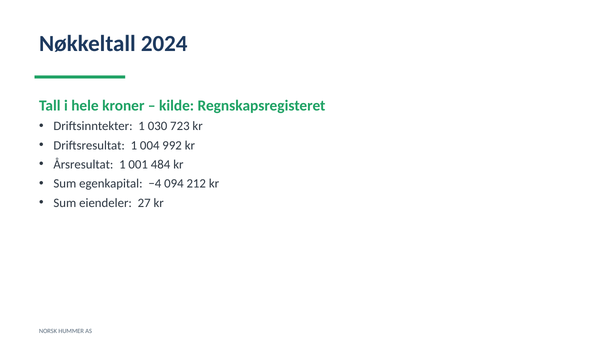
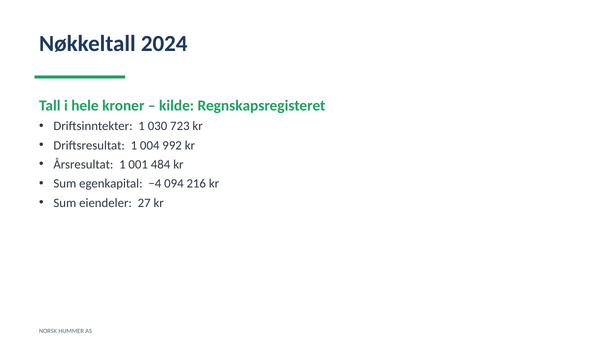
212: 212 -> 216 (196, 184)
